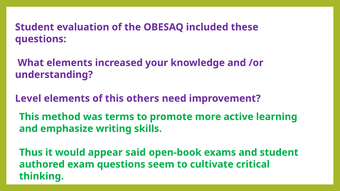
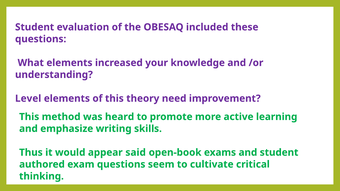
others: others -> theory (143, 99)
terms: terms -> heard (120, 117)
